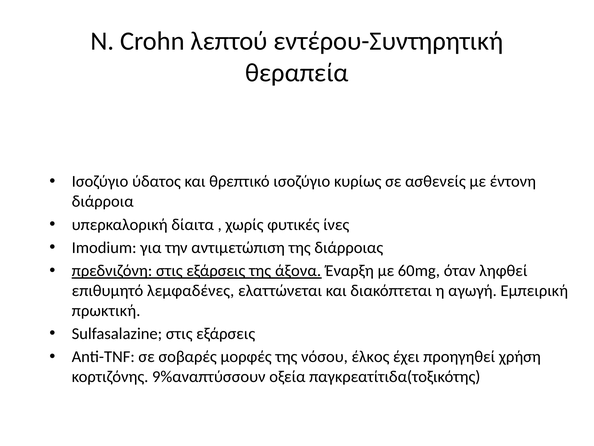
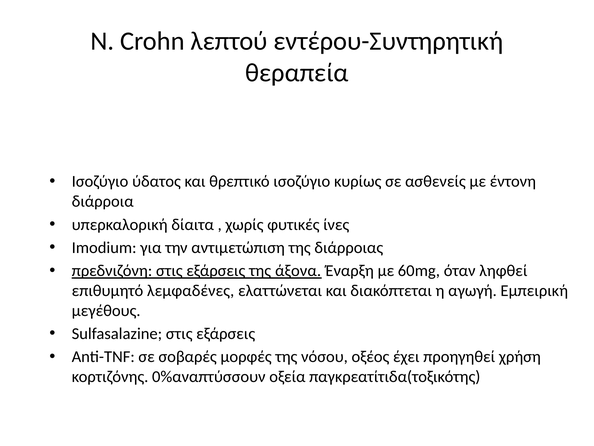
πρωκτική: πρωκτική -> μεγέθους (106, 310)
έλκος: έλκος -> οξέος (370, 356)
9%αναπτύσσουν: 9%αναπτύσσουν -> 0%αναπτύσσουν (209, 376)
